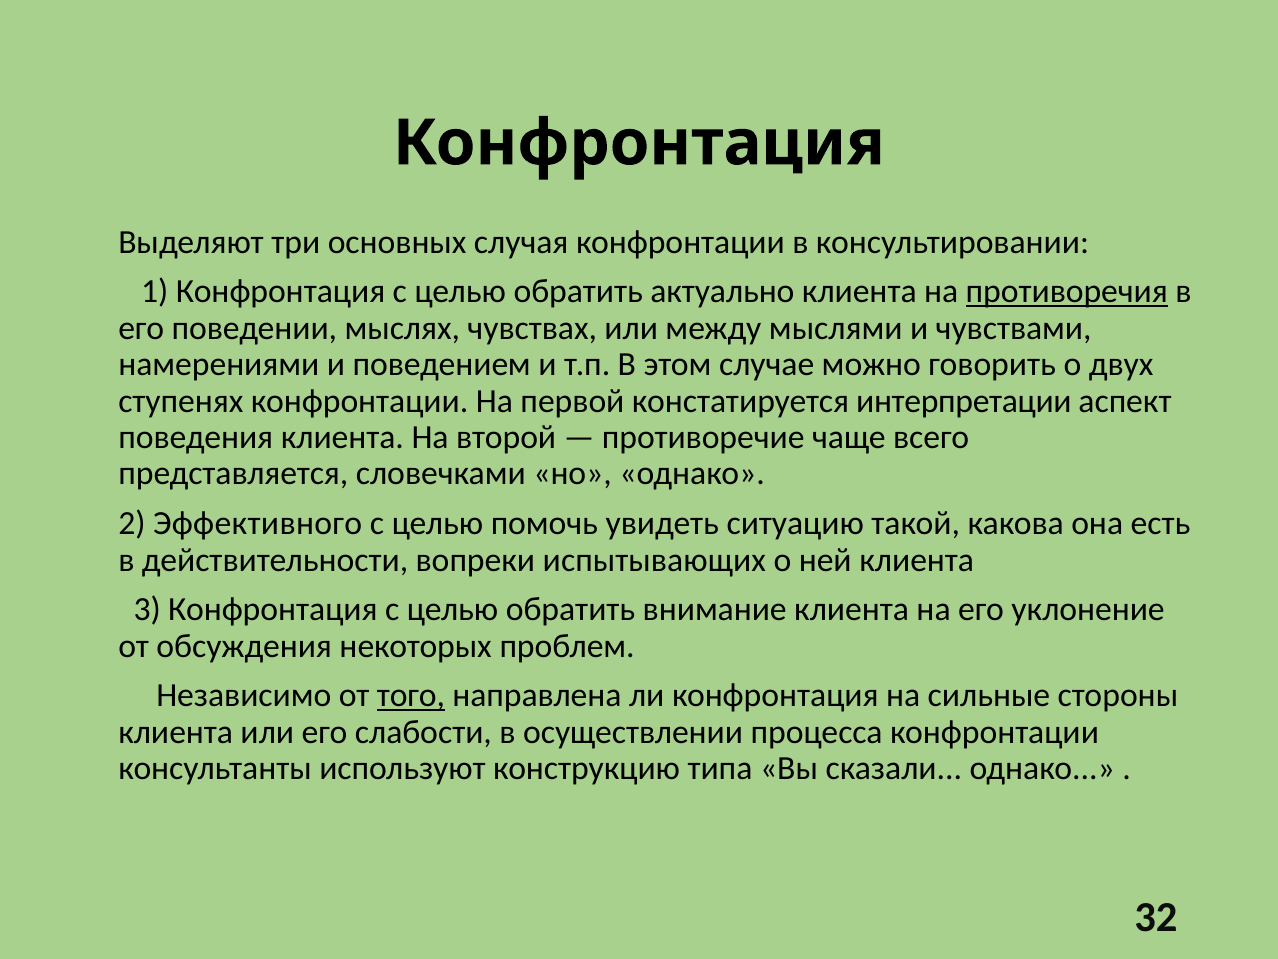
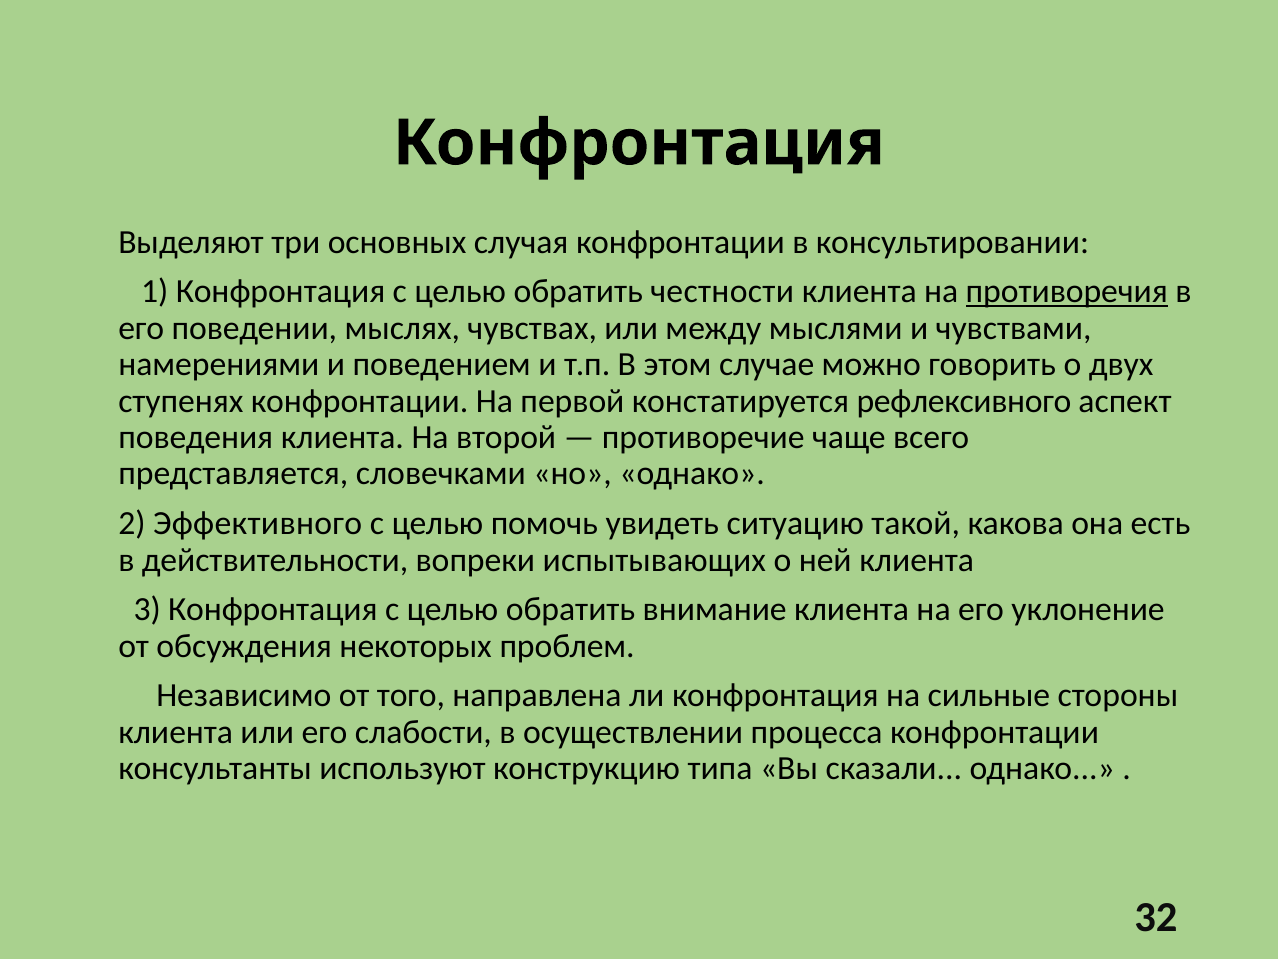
актуально: актуально -> честности (722, 292)
интерпретации: интерпретации -> рефлексивного (964, 401)
того underline: present -> none (411, 695)
